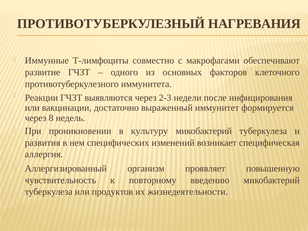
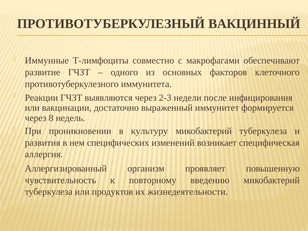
НАГРЕВАНИЯ: НАГРЕВАНИЯ -> ВАКЦИННЫЙ (254, 24)
